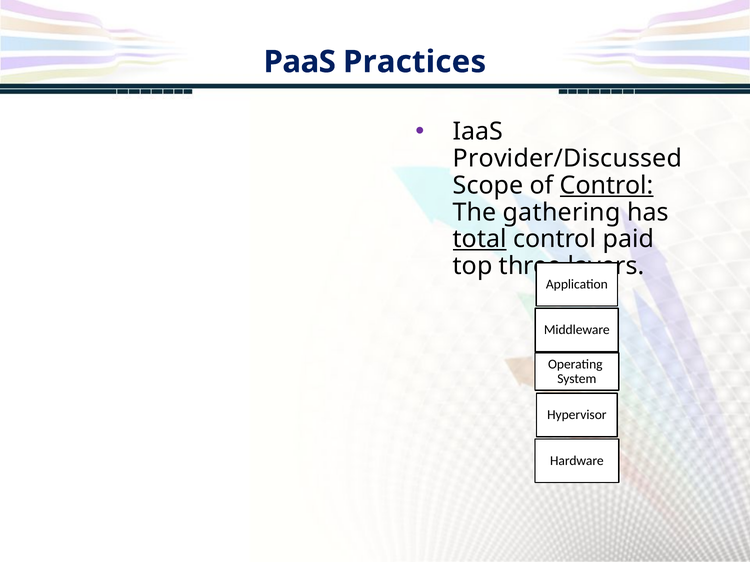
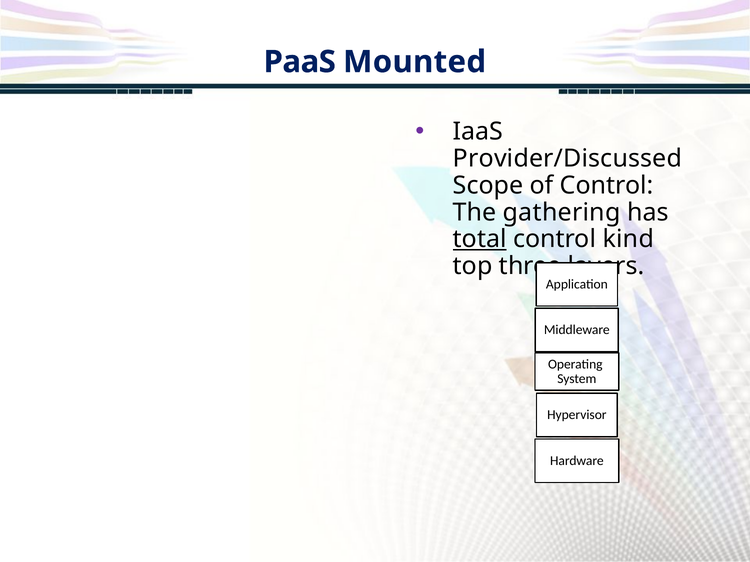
Practices: Practices -> Mounted (415, 62)
Control underline: present -> none (607, 185)
paid: paid -> kind (628, 239)
